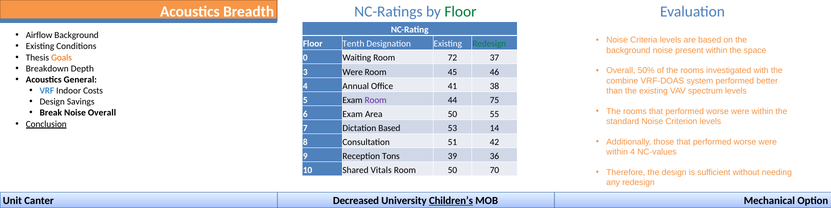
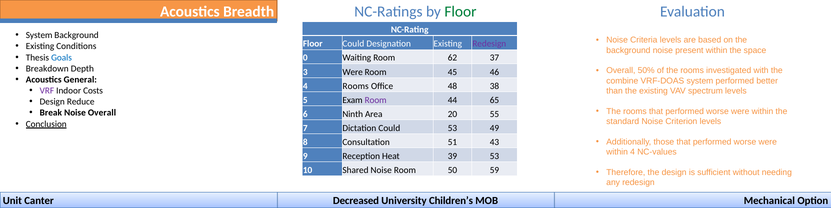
Airflow: Airflow -> System (39, 35)
Floor Tenth: Tenth -> Could (353, 44)
Redesign colour: green -> purple (489, 44)
Goals colour: orange -> blue (62, 57)
72: 72 -> 62 (452, 58)
4 Annual: Annual -> Rooms (356, 86)
41: 41 -> 48 (452, 86)
VRF colour: blue -> purple (47, 91)
75: 75 -> 65 (494, 100)
Savings: Savings -> Reduce (81, 102)
6 Exam: Exam -> Ninth (353, 114)
Area 50: 50 -> 20 (452, 114)
Dictation Based: Based -> Could (389, 128)
14: 14 -> 49 (494, 128)
42: 42 -> 43 (494, 142)
Tons: Tons -> Heat (391, 156)
39 36: 36 -> 53 (494, 156)
Shared Vitals: Vitals -> Noise (381, 170)
70: 70 -> 59 (494, 170)
Children’s underline: present -> none (451, 200)
